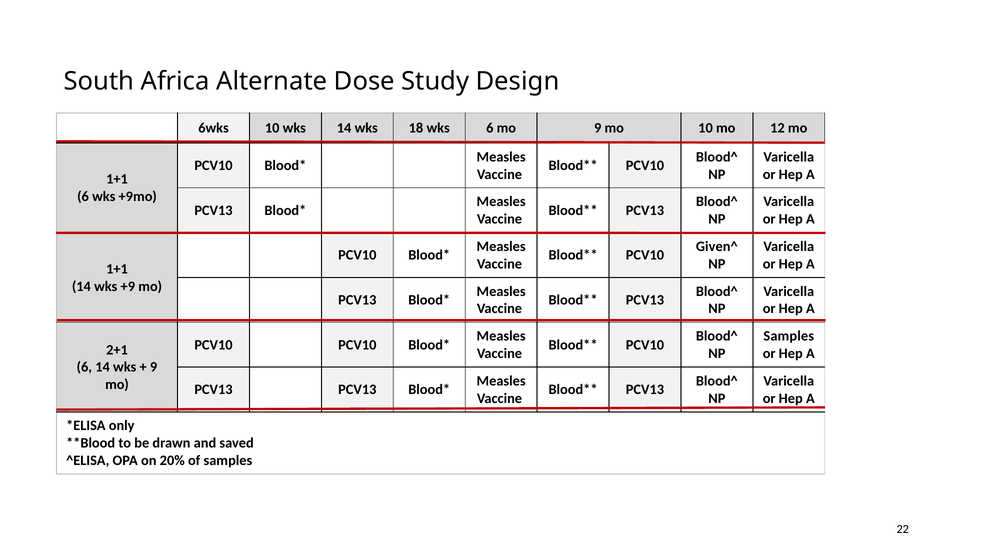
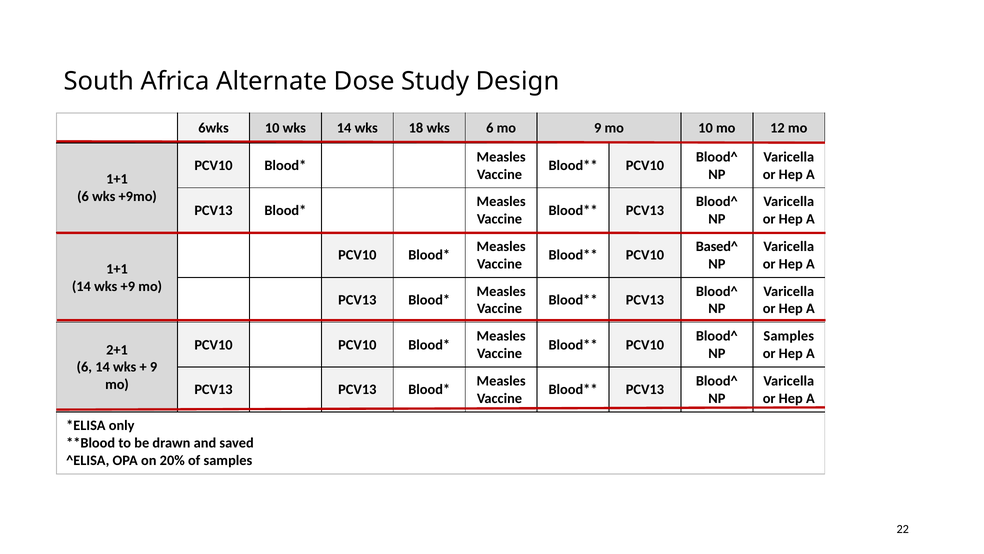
Given^: Given^ -> Based^ (717, 246)
